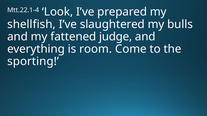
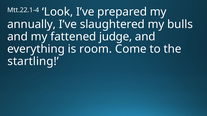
shellfish: shellfish -> annually (32, 24)
sporting: sporting -> startling (33, 62)
